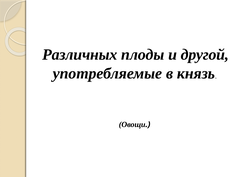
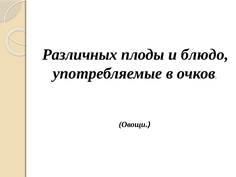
другой: другой -> блюдо (205, 55)
князь: князь -> очков (196, 73)
